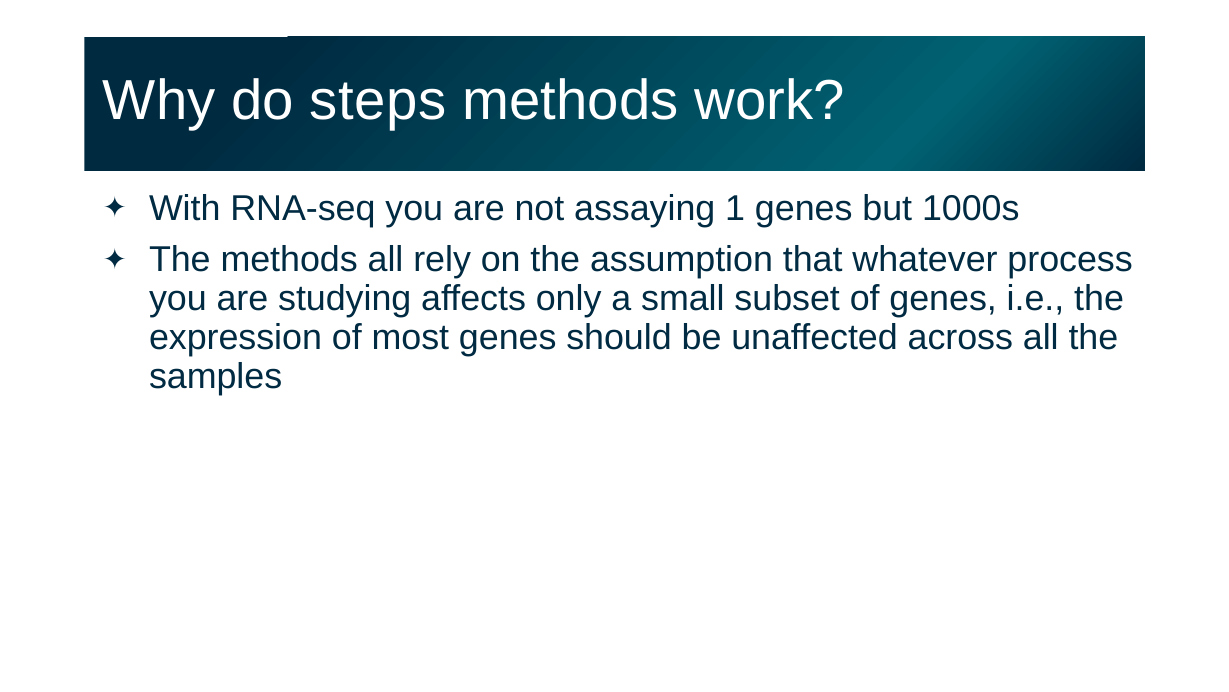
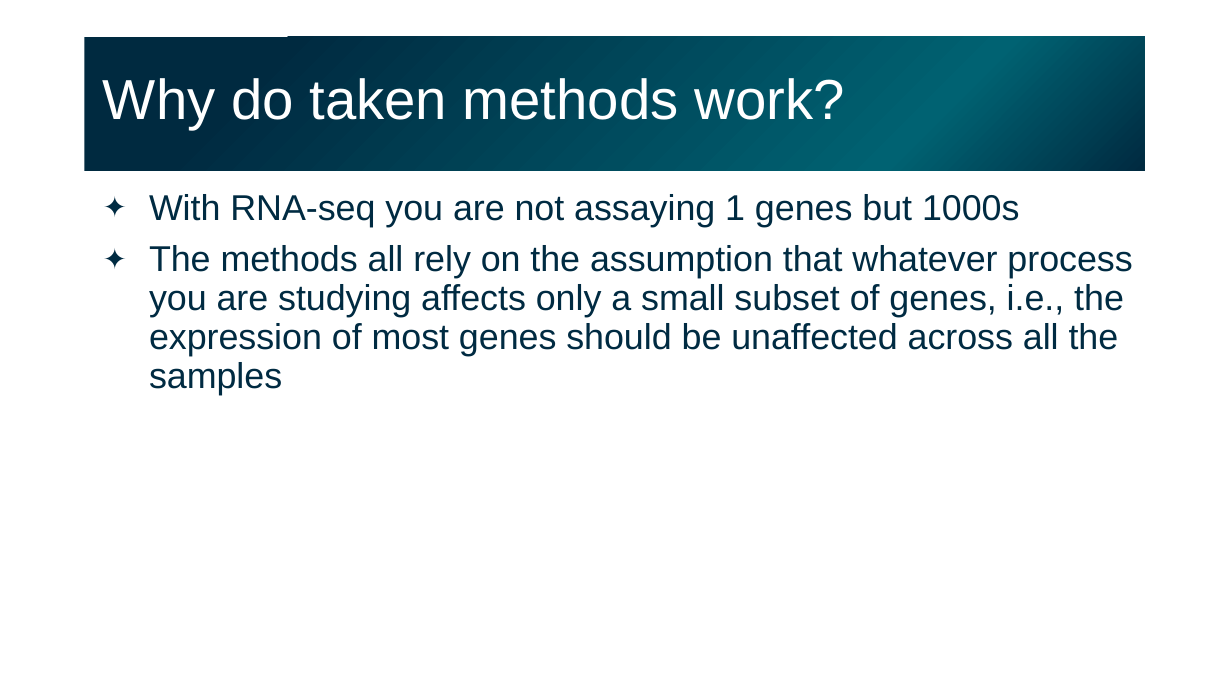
steps: steps -> taken (378, 101)
